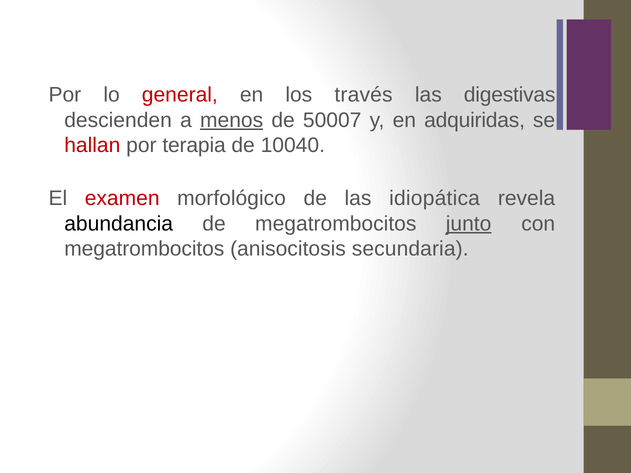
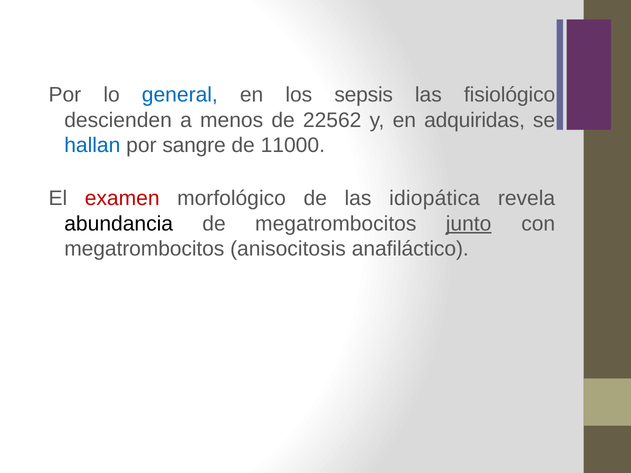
general colour: red -> blue (180, 95)
través: través -> sepsis (364, 95)
digestivas: digestivas -> fisiológico (510, 95)
menos underline: present -> none (232, 120)
50007: 50007 -> 22562 (332, 120)
hallan colour: red -> blue (92, 146)
terapia: terapia -> sangre (194, 146)
10040: 10040 -> 11000 (293, 146)
secundaria: secundaria -> anafiláctico (410, 249)
